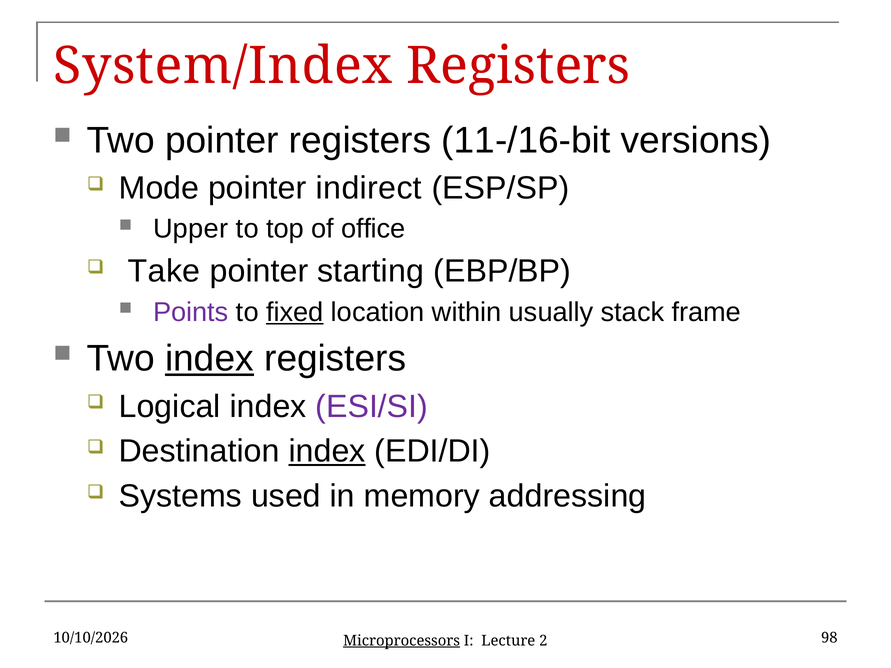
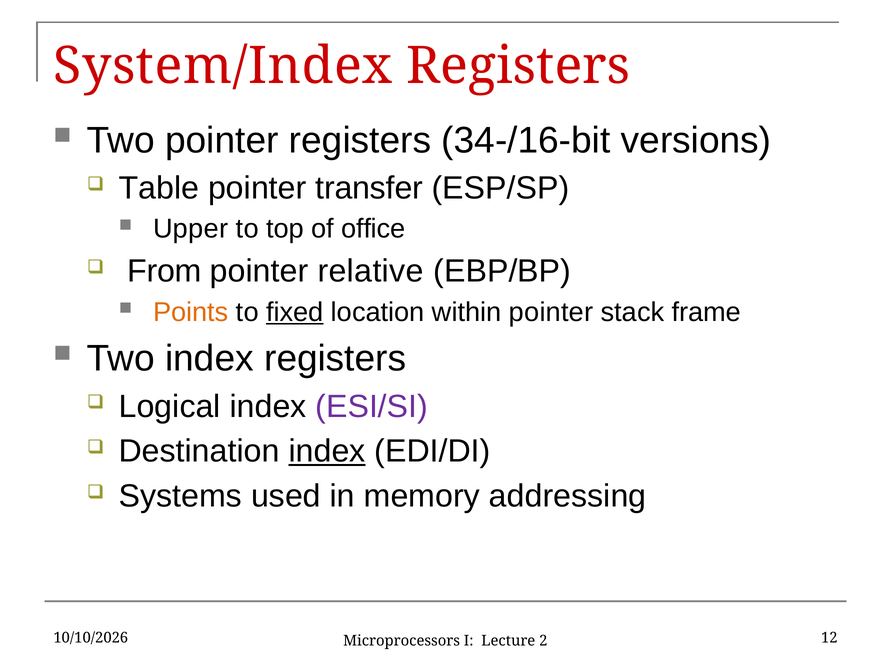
11-/16-bit: 11-/16-bit -> 34-/16-bit (526, 141)
Mode: Mode -> Table (159, 188)
indirect: indirect -> transfer (369, 188)
Take: Take -> From (164, 271)
starting: starting -> relative (371, 271)
Points colour: purple -> orange (191, 312)
within usually: usually -> pointer (551, 312)
index underline: present -> none (209, 359)
Microprocessors underline: present -> none (402, 641)
98: 98 -> 12 (829, 638)
